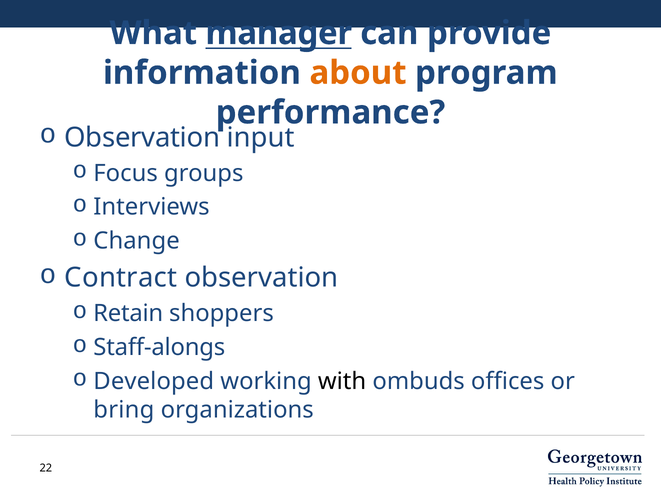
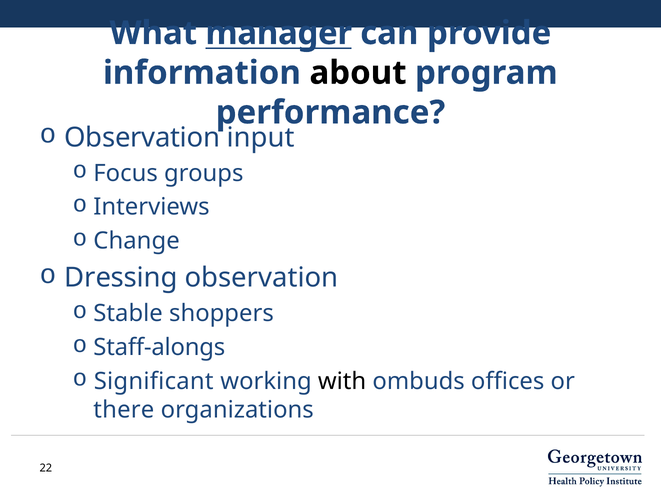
about colour: orange -> black (358, 73)
Contract: Contract -> Dressing (121, 278)
Retain: Retain -> Stable (128, 313)
Developed: Developed -> Significant (154, 381)
bring: bring -> there (124, 410)
